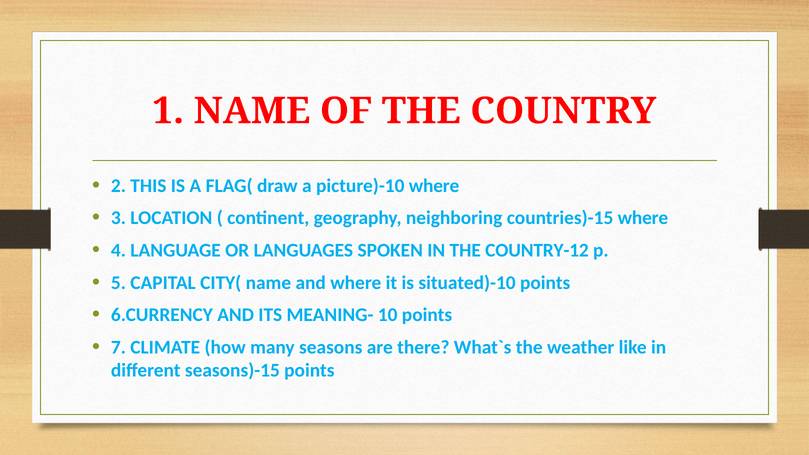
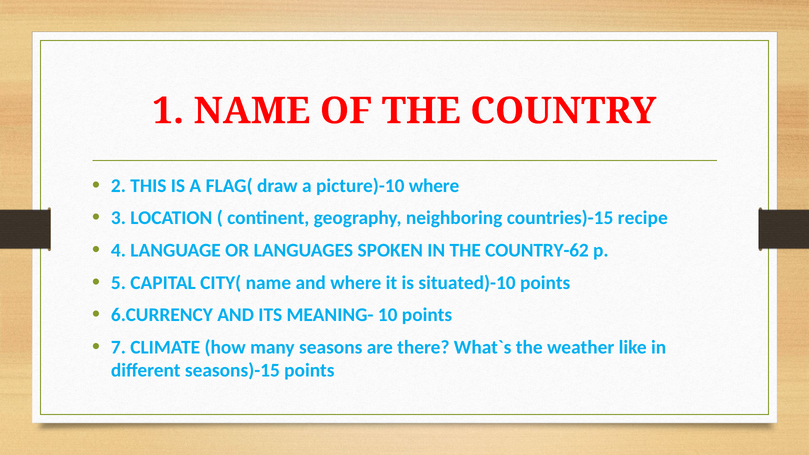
countries)-15 where: where -> recipe (643, 218)
COUNTRY-12: COUNTRY-12 -> COUNTRY-62 (537, 250)
